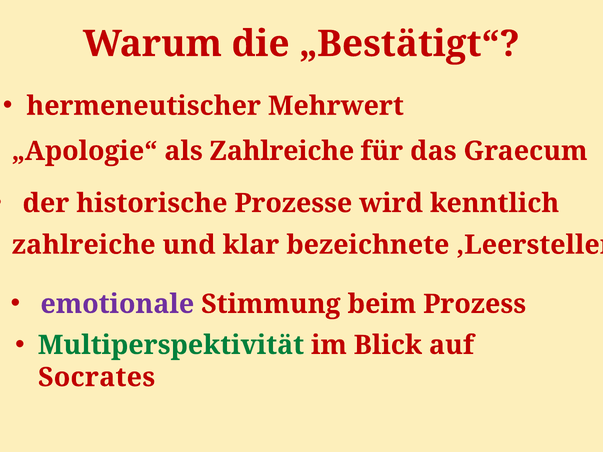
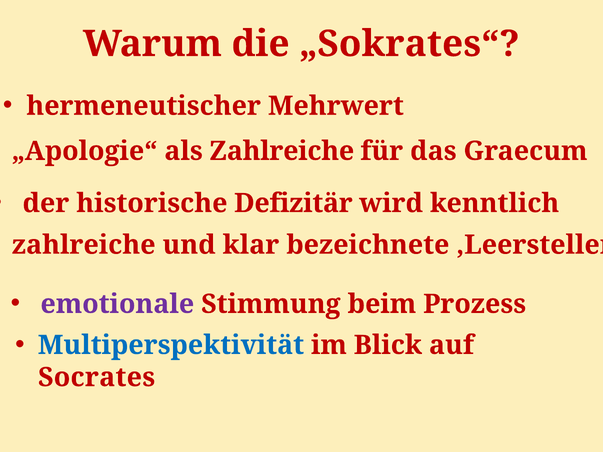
„Bestätigt“: „Bestätigt“ -> „Sokrates“ (409, 44)
Prozesse: Prozesse -> Defizitär (293, 203)
Multiperspektivität colour: green -> blue (171, 345)
